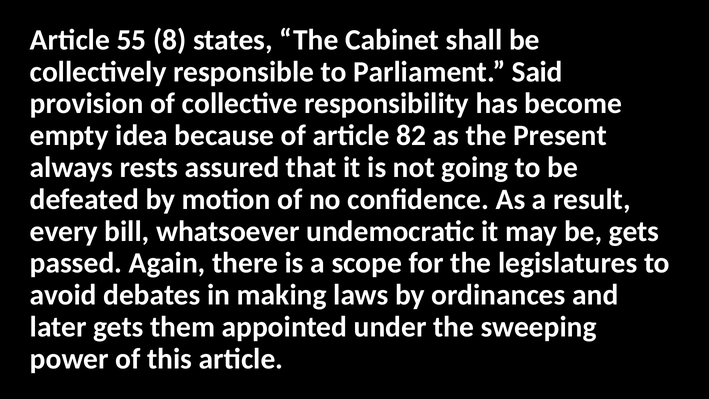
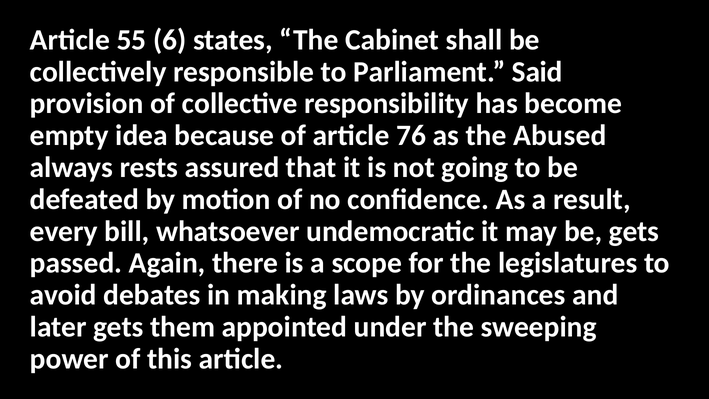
8: 8 -> 6 (170, 40)
82: 82 -> 76 (411, 135)
Present: Present -> Abused (560, 135)
